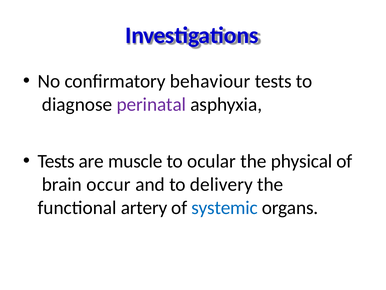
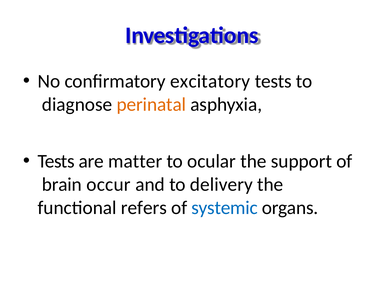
behaviour: behaviour -> excitatory (210, 81)
perinatal colour: purple -> orange (151, 104)
muscle: muscle -> matter (135, 161)
physical: physical -> support (301, 161)
artery: artery -> refers (144, 207)
